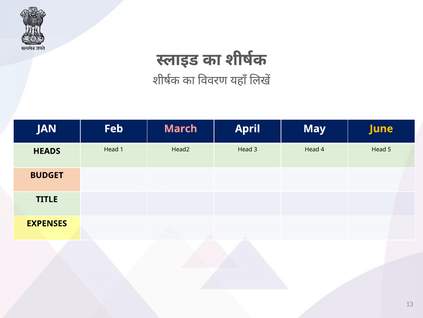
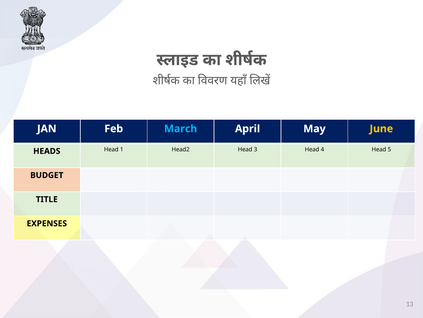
March colour: pink -> light blue (181, 128)
